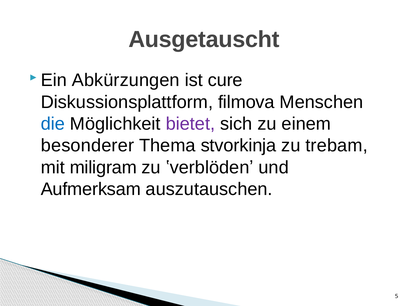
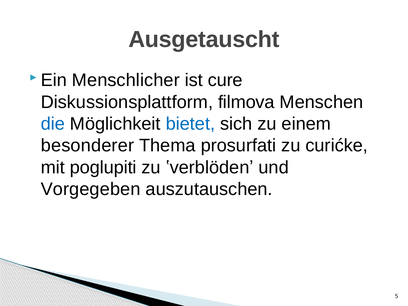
Abkürzungen: Abkürzungen -> Menschlicher (126, 80)
bietet colour: purple -> blue (190, 124)
stvorkinja: stvorkinja -> prosurfati (238, 146)
trebam: trebam -> curićke (337, 146)
miligram: miligram -> poglupiti (103, 167)
Aufmerksam: Aufmerksam -> Vorgegeben (91, 189)
